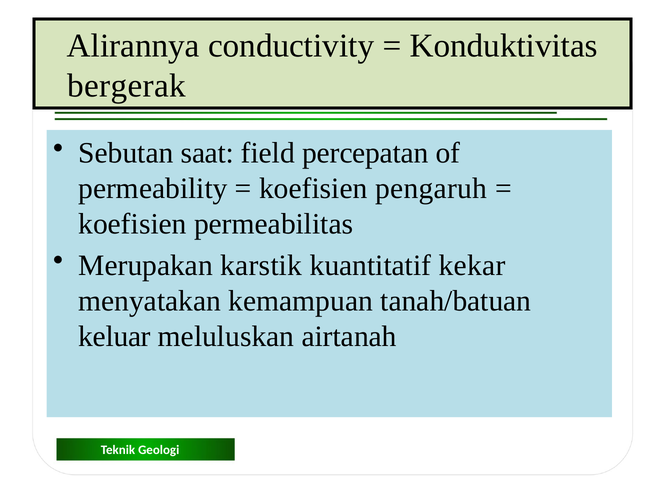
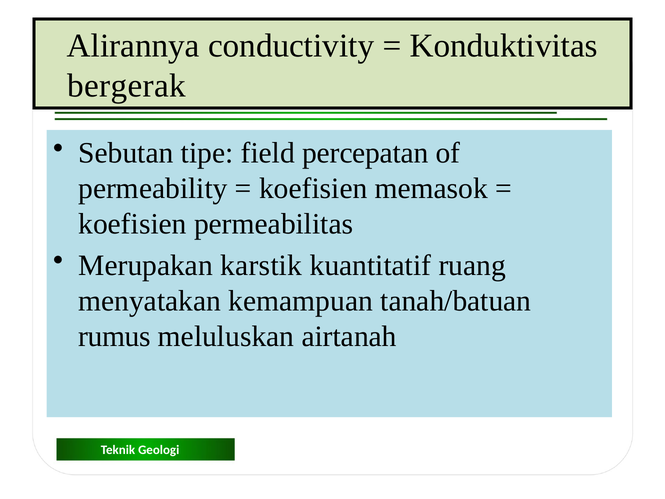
saat: saat -> tipe (207, 153)
pengaruh: pengaruh -> memasok (431, 188)
kekar: kekar -> ruang (472, 265)
keluar: keluar -> rumus (115, 336)
